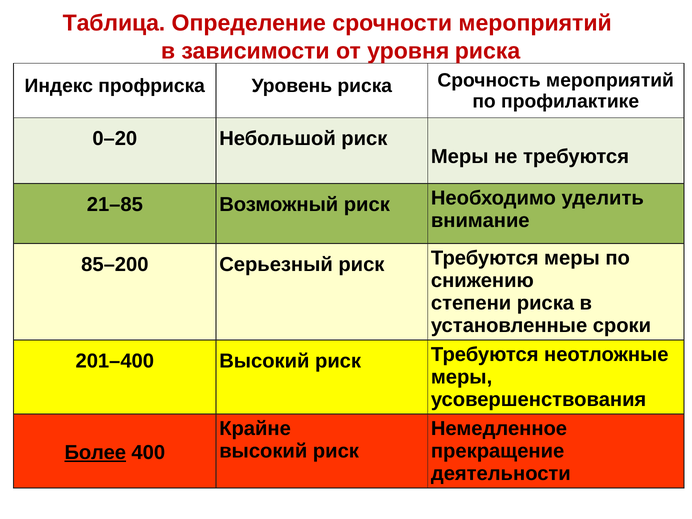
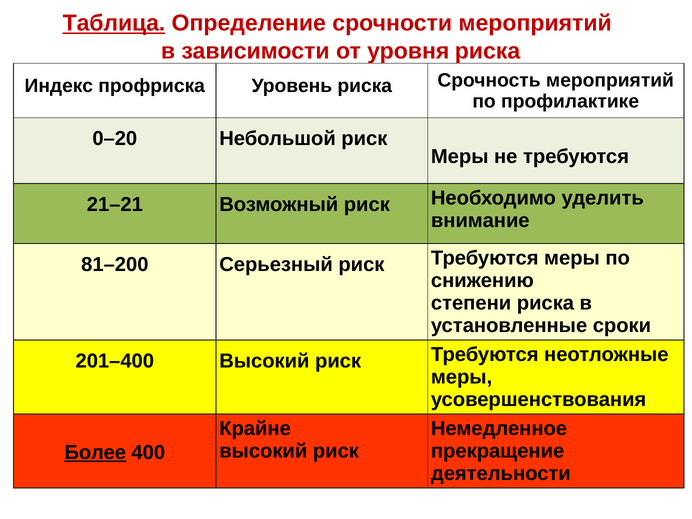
Таблица underline: none -> present (114, 23)
21–85: 21–85 -> 21–21 (115, 205)
85–200: 85–200 -> 81–200 (115, 264)
